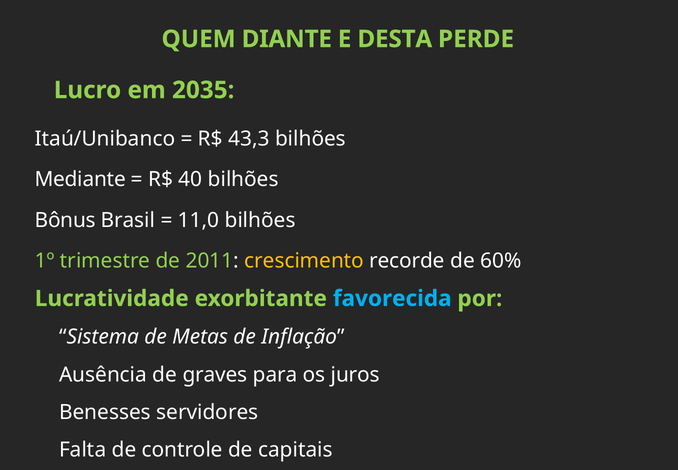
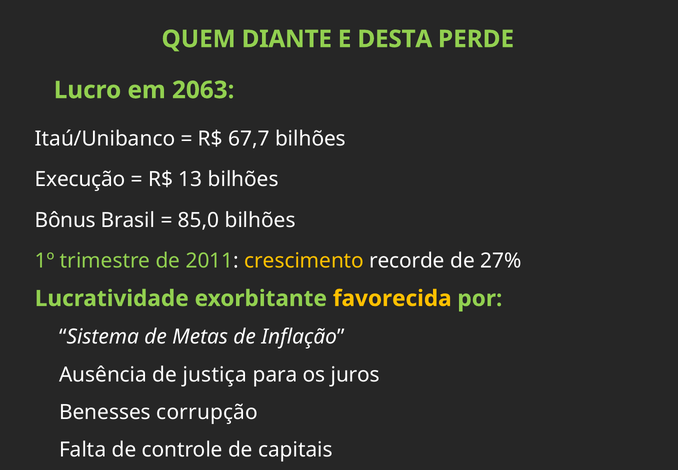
2035: 2035 -> 2063 (203, 90)
43,3: 43,3 -> 67,7 (249, 139)
Mediante: Mediante -> Execução (80, 179)
40: 40 -> 13 (190, 179)
11,0: 11,0 -> 85,0 (199, 220)
60%: 60% -> 27% (501, 261)
favorecida colour: light blue -> yellow (392, 298)
graves: graves -> justiça (215, 374)
servidores: servidores -> corrupção (207, 412)
